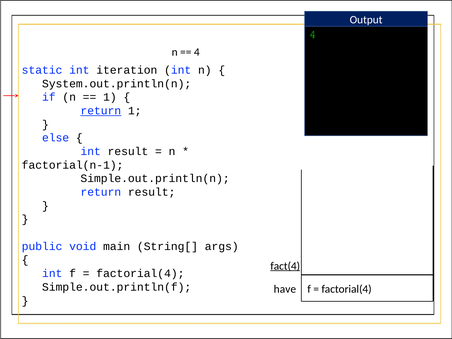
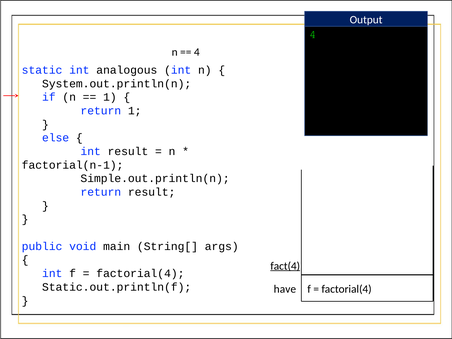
iteration: iteration -> analogous (127, 70)
return underline: present -> none (101, 111)
Simple.out.println(f: Simple.out.println(f -> Static.out.println(f (117, 287)
